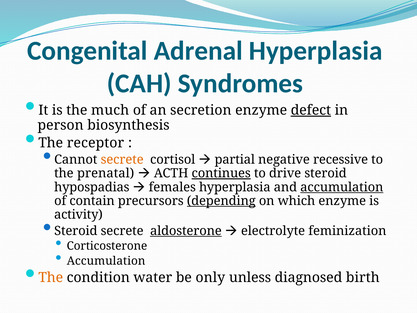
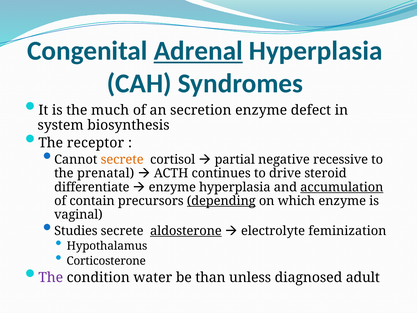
Adrenal underline: none -> present (198, 51)
defect underline: present -> none (311, 110)
person: person -> system (61, 125)
continues underline: present -> none (221, 173)
hypospadias: hypospadias -> differentiate (92, 187)
females: females -> enzyme (172, 187)
activity: activity -> vaginal (78, 215)
Steroid: Steroid -> Studies (76, 231)
Corticosterone: Corticosterone -> Hypothalamus (107, 246)
Accumulation: Accumulation -> Corticosterone (106, 261)
The colour: orange -> purple (51, 277)
only: only -> than (210, 277)
birth: birth -> adult (363, 277)
